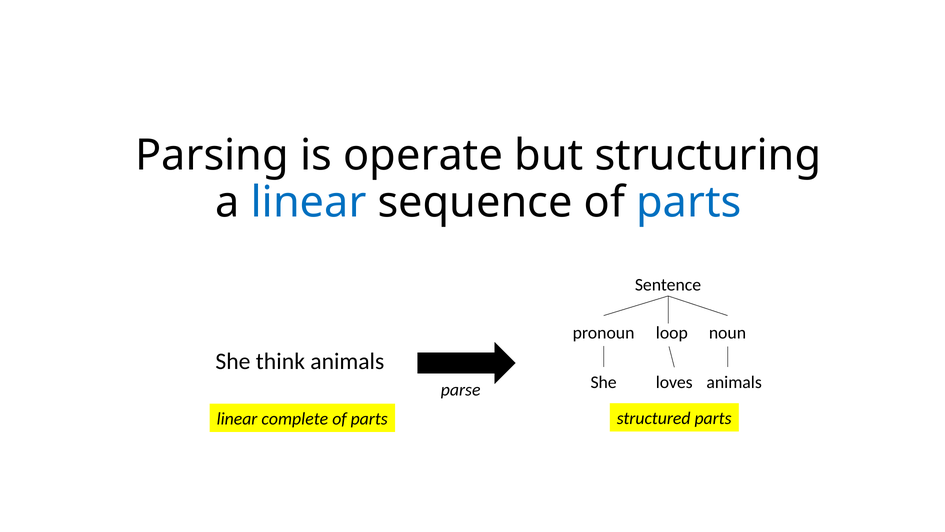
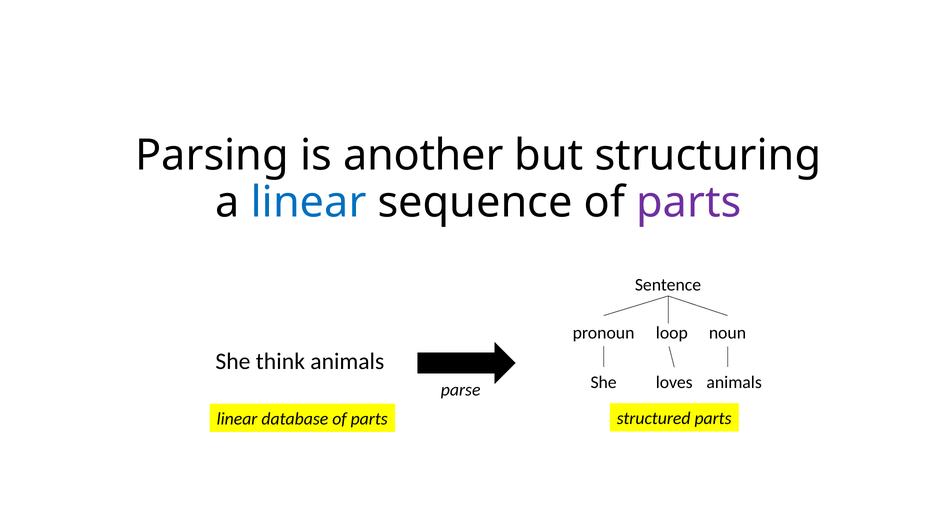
operate: operate -> another (423, 155)
parts colour: blue -> purple (689, 202)
complete: complete -> database (295, 419)
